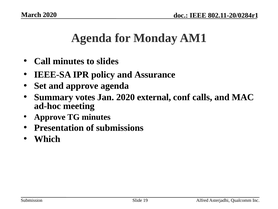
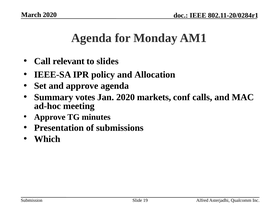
Call minutes: minutes -> relevant (69, 61)
Assurance: Assurance -> Allocation (155, 74)
external: external -> markets (154, 97)
